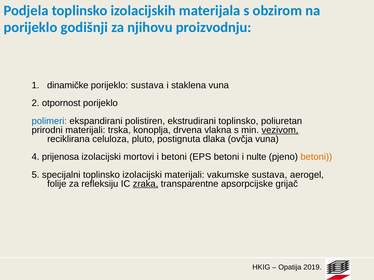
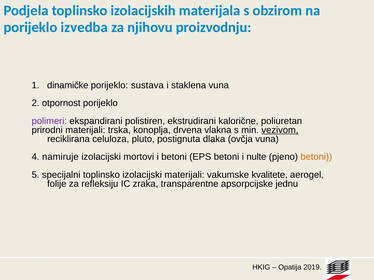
godišnji: godišnji -> izvedba (84, 27)
polimeri colour: blue -> purple (49, 121)
ekstrudirani toplinsko: toplinsko -> kalorične (238, 121)
prijenosa: prijenosa -> namiruje (60, 157)
vakumske sustava: sustava -> kvalitete (270, 175)
zraka underline: present -> none (146, 184)
grijač: grijač -> jednu (287, 184)
